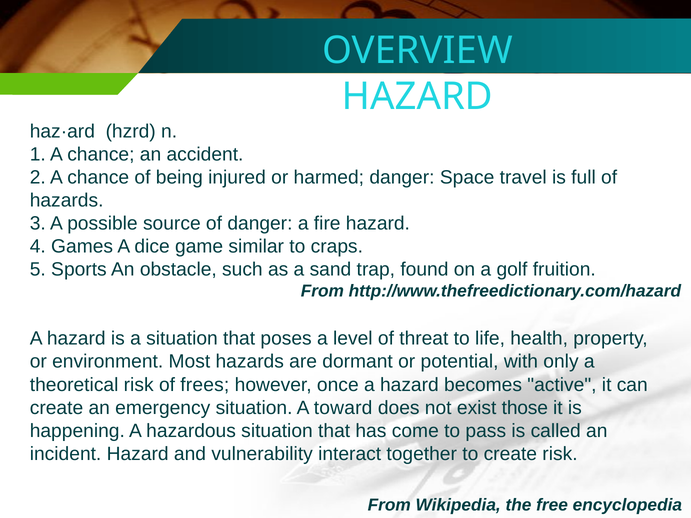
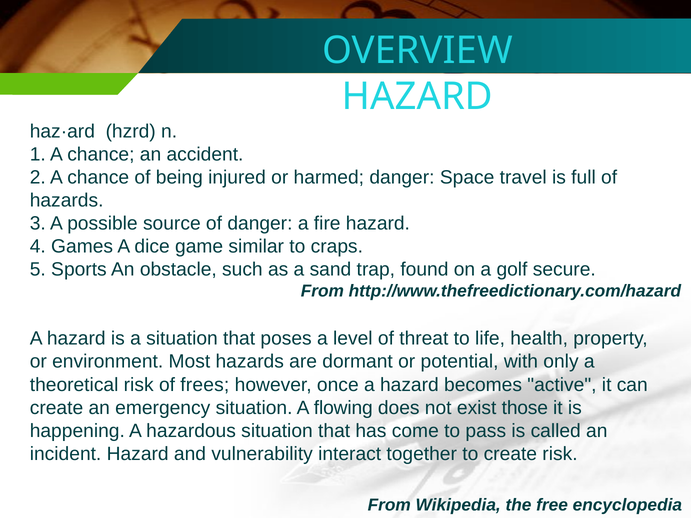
fruition: fruition -> secure (564, 270)
toward: toward -> flowing (343, 408)
